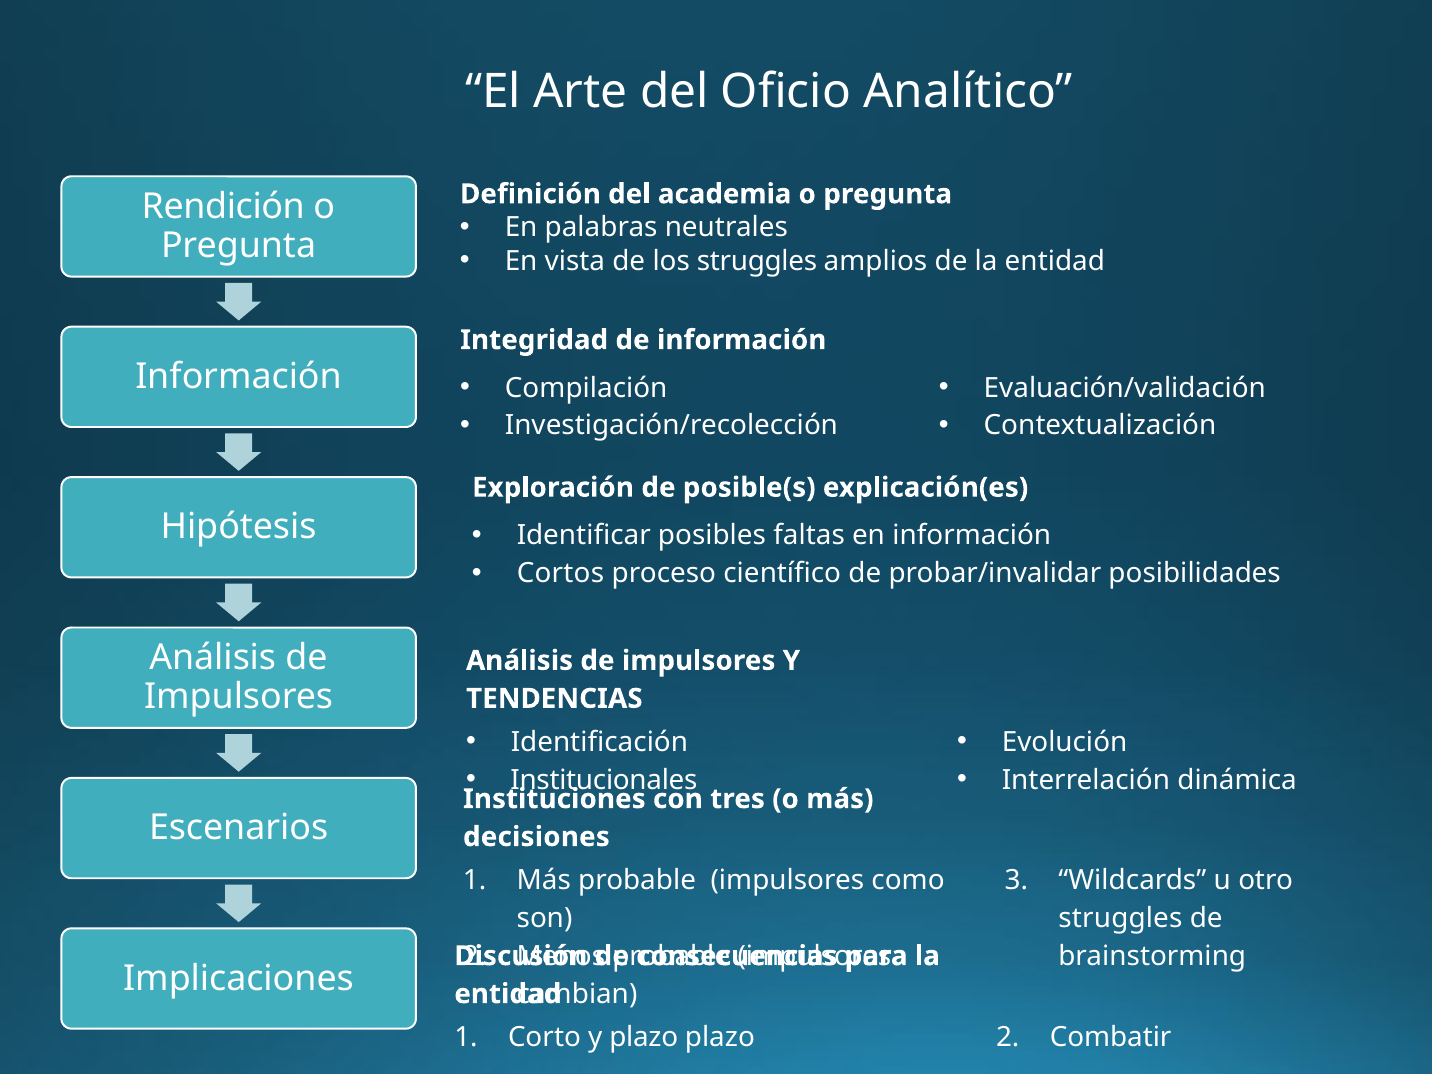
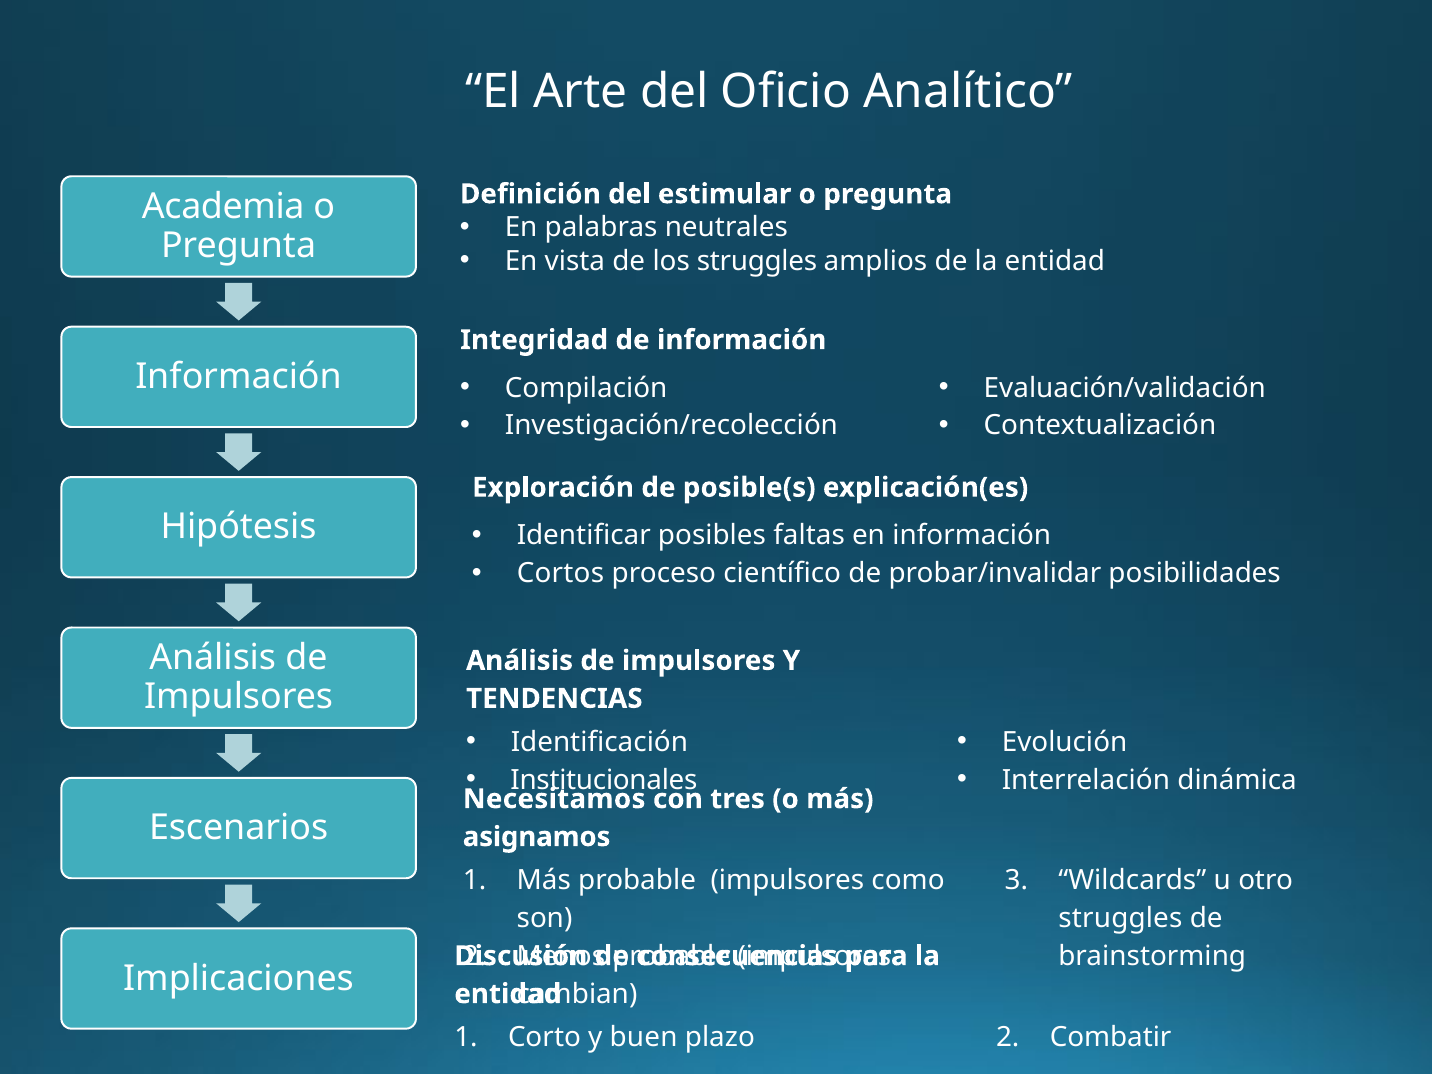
academia: academia -> estimular (725, 194)
Rendición: Rendición -> Academia (223, 207)
Instituciones: Instituciones -> Necesitamos (554, 799)
decisiones: decisiones -> asignamos (537, 837)
y plazo: plazo -> buen (644, 1037)
